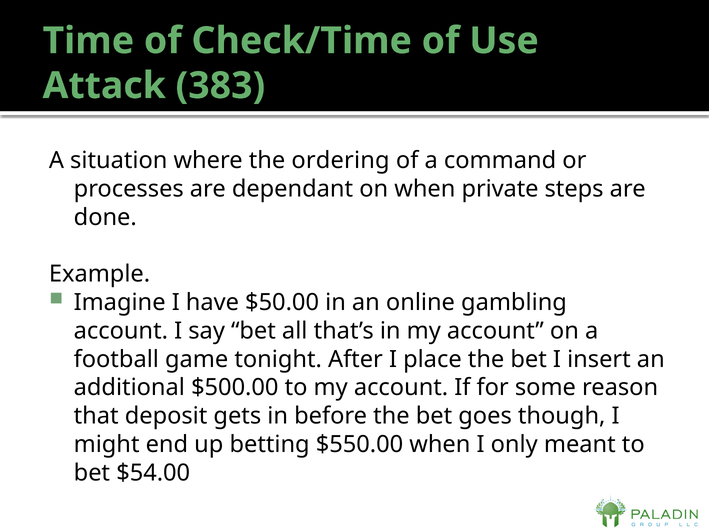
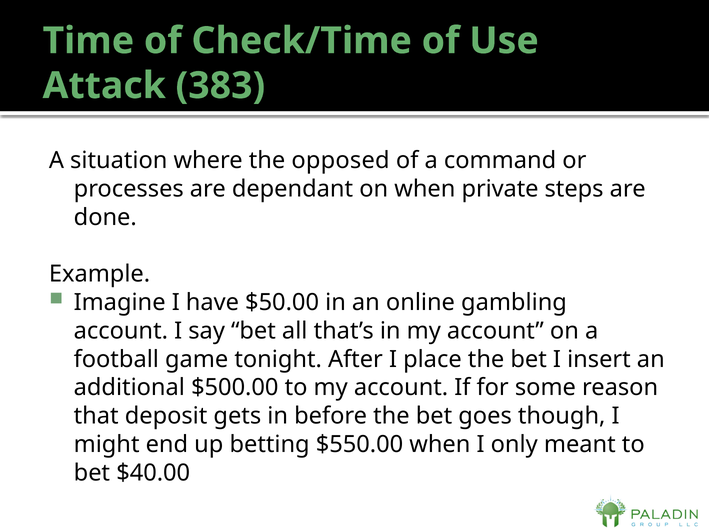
ordering: ordering -> opposed (341, 161)
$54.00: $54.00 -> $40.00 (153, 473)
